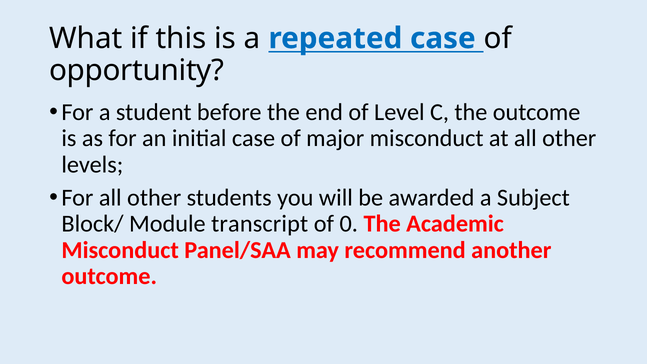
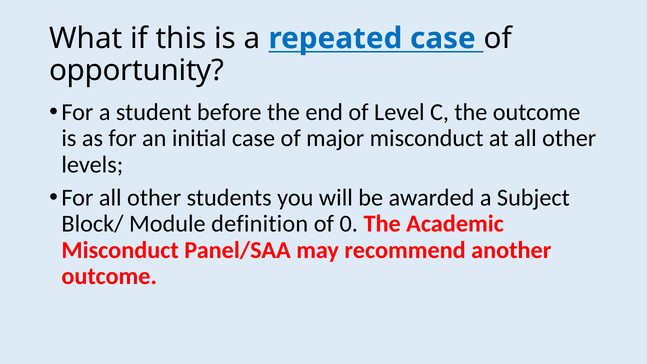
transcript: transcript -> definition (260, 224)
